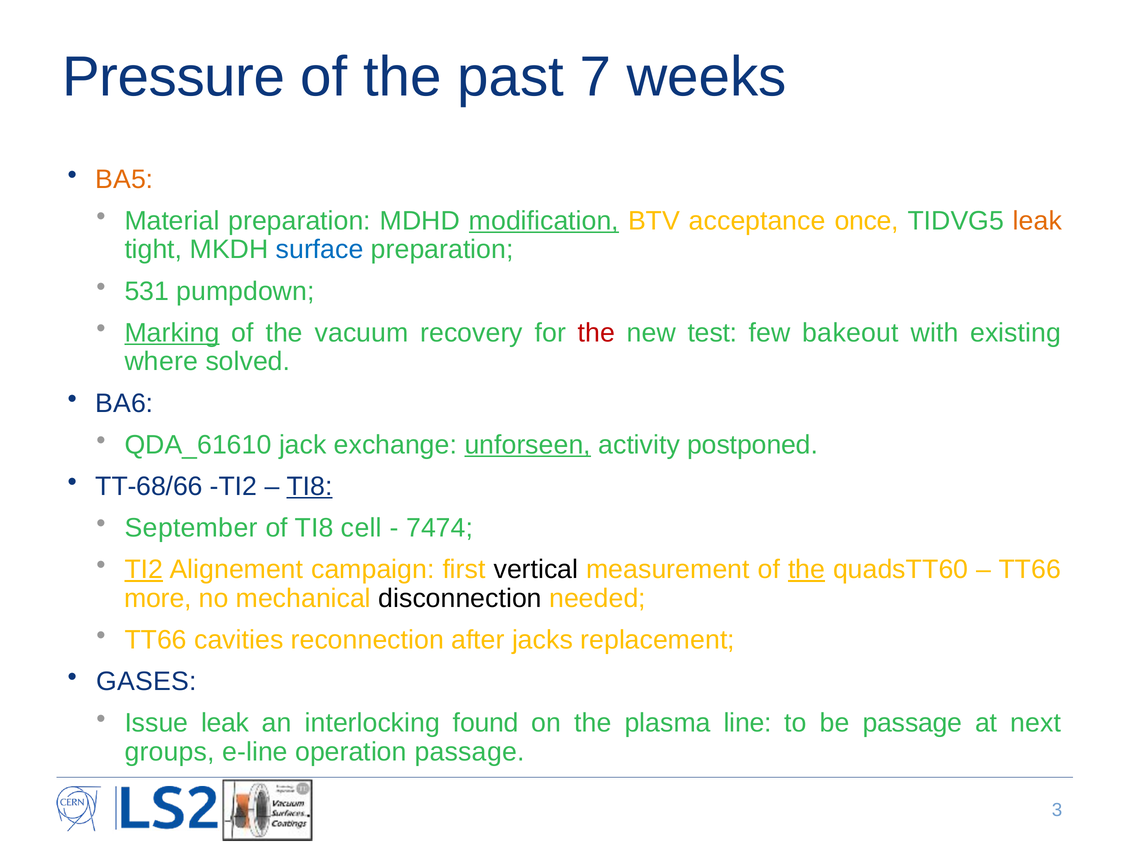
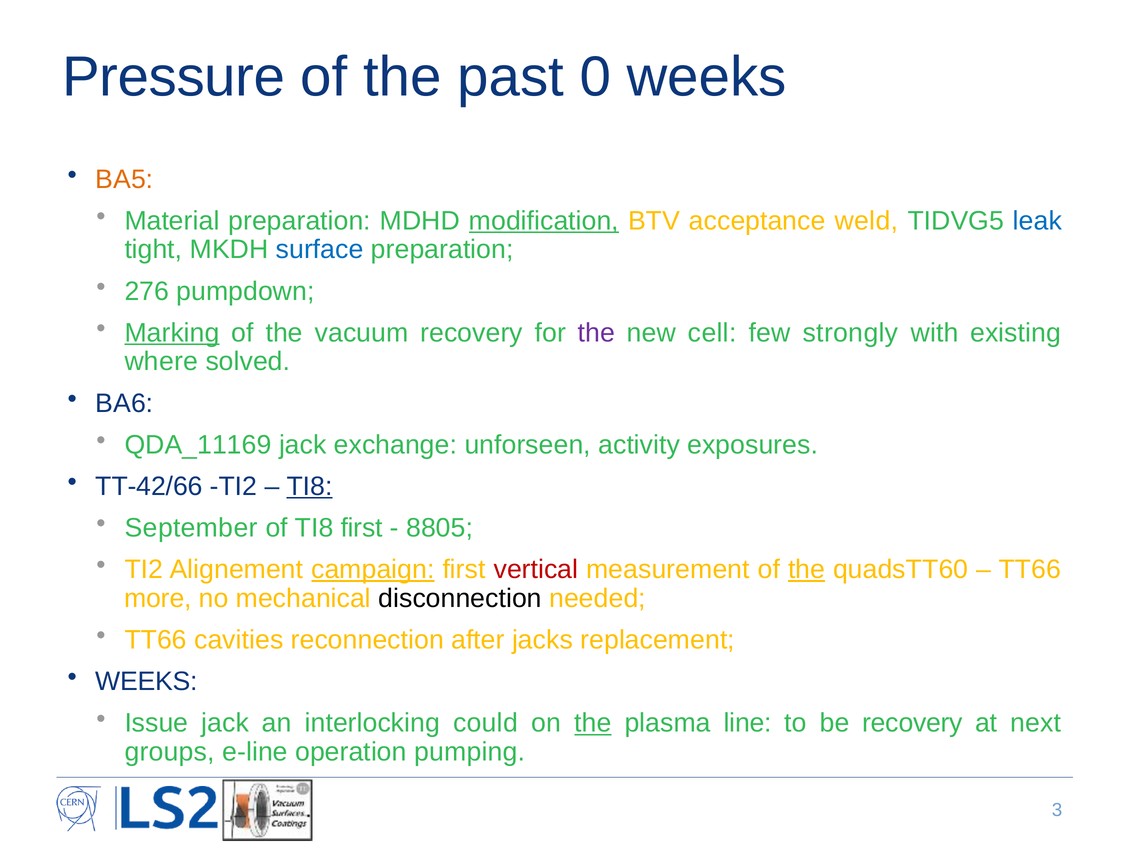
7: 7 -> 0 (595, 77)
once: once -> weld (866, 221)
leak colour: orange -> blue (1037, 221)
531: 531 -> 276 (147, 291)
the colour: red -> purple (596, 333)
test: test -> cell (712, 333)
bakeout: bakeout -> strongly (851, 333)
QDA_61610: QDA_61610 -> QDA_11169 (198, 445)
unforseen underline: present -> none (528, 445)
postponed: postponed -> exposures (753, 445)
TT-68/66: TT-68/66 -> TT-42/66 (149, 486)
TI8 cell: cell -> first (362, 528)
7474: 7474 -> 8805 (440, 528)
TI2 underline: present -> none (144, 569)
campaign underline: none -> present (373, 569)
vertical colour: black -> red (536, 569)
GASES: GASES -> WEEKS (147, 681)
Issue leak: leak -> jack (225, 723)
found: found -> could (486, 723)
the underline: none -> present (593, 723)
be passage: passage -> recovery (912, 723)
operation passage: passage -> pumping (470, 752)
